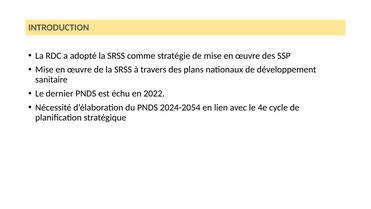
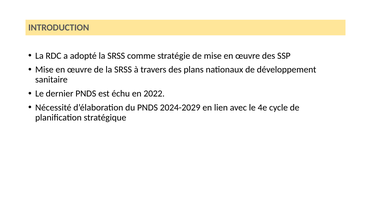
2024-2054: 2024-2054 -> 2024-2029 (180, 107)
